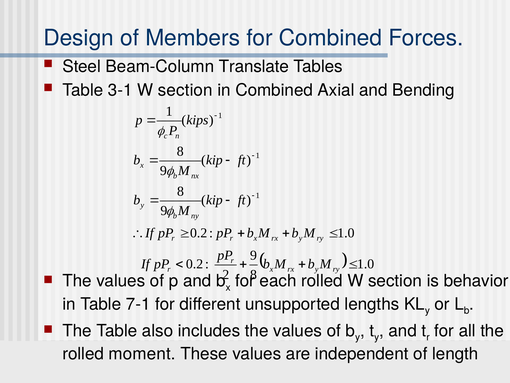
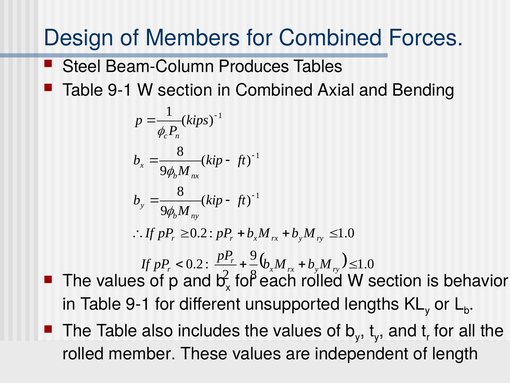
Translate: Translate -> Produces (254, 66)
3-1: 3-1 -> 9-1 (120, 90)
in Table 7-1: 7-1 -> 9-1 (138, 304)
moment: moment -> member (142, 354)
